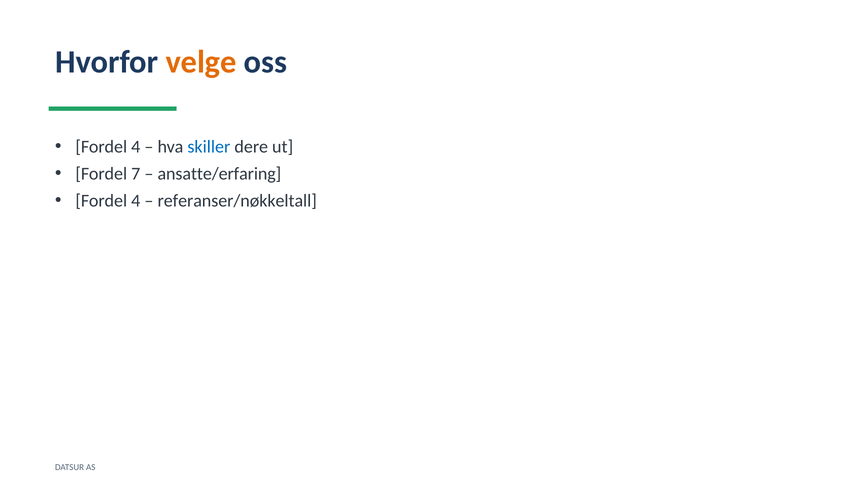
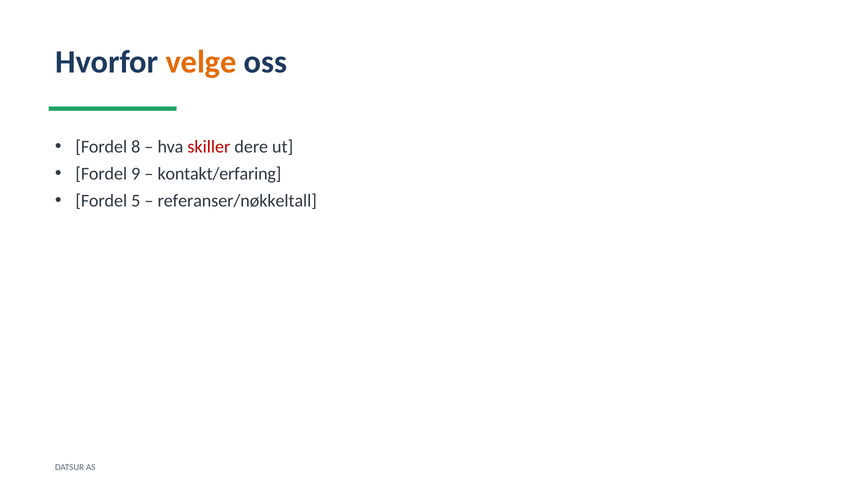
4: 4 -> 8 (136, 147)
skiller colour: blue -> red (209, 147)
7: 7 -> 9 (136, 174)
ansatte/erfaring: ansatte/erfaring -> kontakt/erfaring (219, 174)
4: 4 -> 5 (136, 201)
